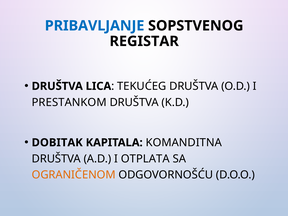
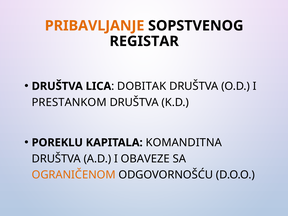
PRIBAVLJANJE colour: blue -> orange (95, 26)
TEKUĆEG: TEKUĆEG -> DOBITAK (142, 86)
DOBITAK: DOBITAK -> POREKLU (57, 143)
OTPLATA: OTPLATA -> OBAVEZE (145, 159)
